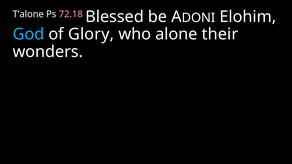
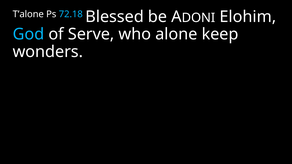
72.18 colour: pink -> light blue (71, 14)
Glory: Glory -> Serve (91, 34)
their: their -> keep (220, 34)
